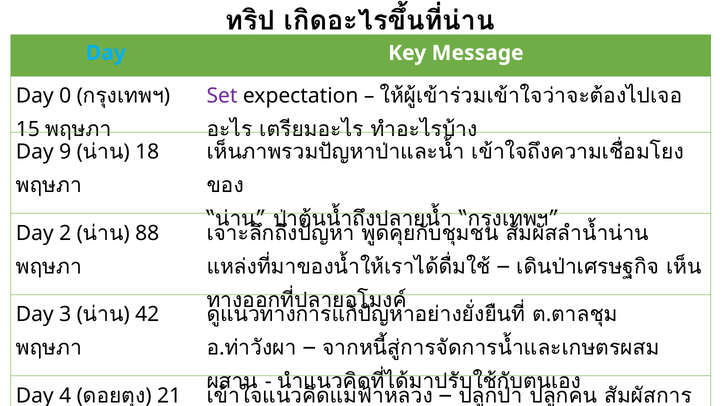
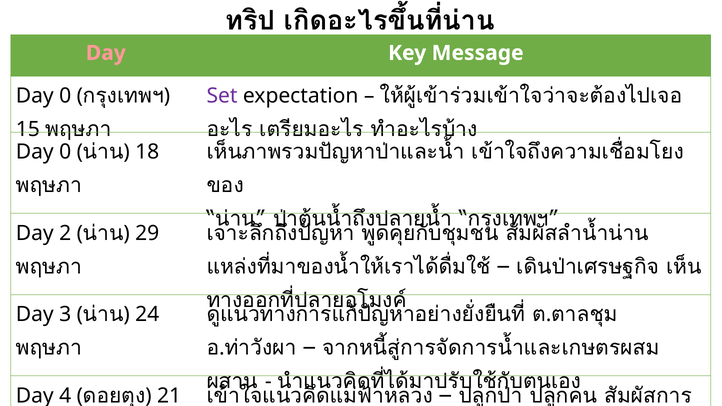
Day colour: light blue -> pink (106, 53)
9: 9 -> 0 (65, 152)
88: 88 -> 29 (147, 233)
42: 42 -> 24 (147, 315)
